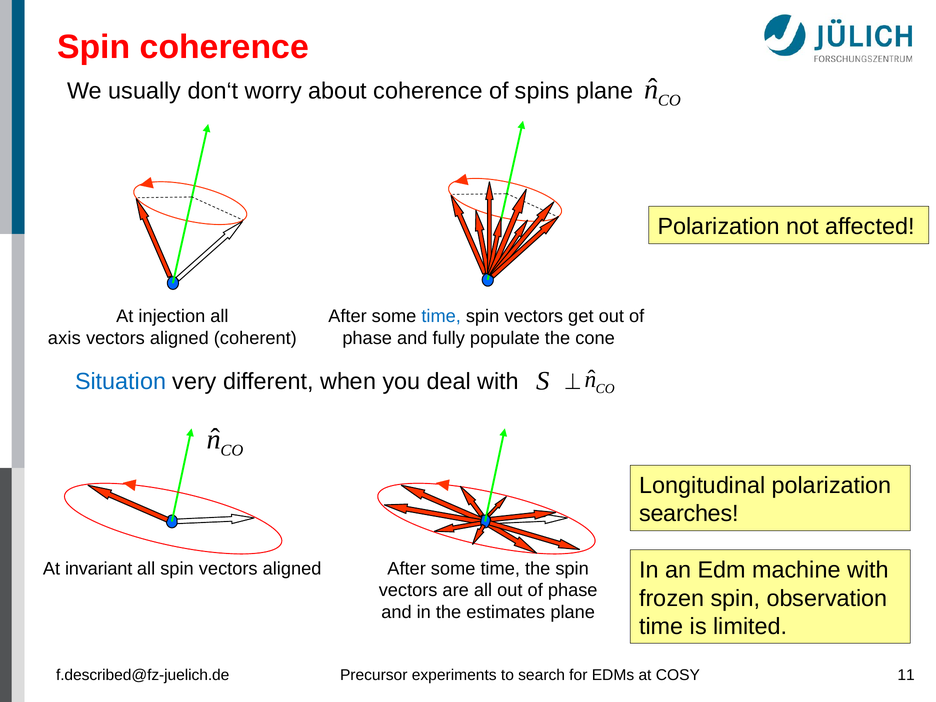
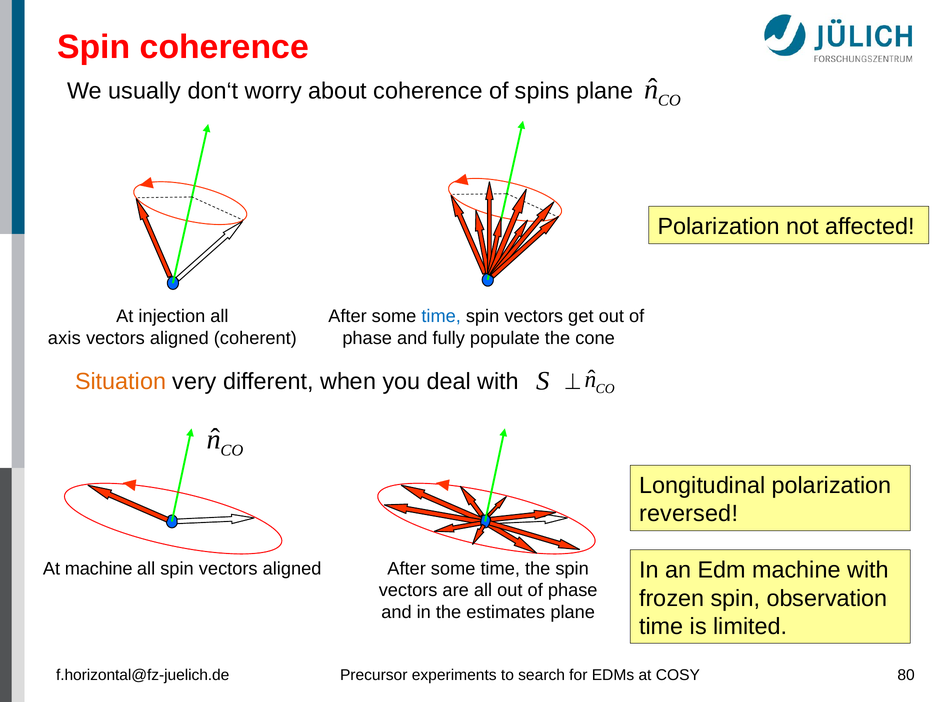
Situation colour: blue -> orange (121, 381)
searches: searches -> reversed (689, 514)
At invariant: invariant -> machine (99, 569)
f.described@fz-juelich.de: f.described@fz-juelich.de -> f.horizontal@fz-juelich.de (143, 675)
11: 11 -> 80 (906, 675)
